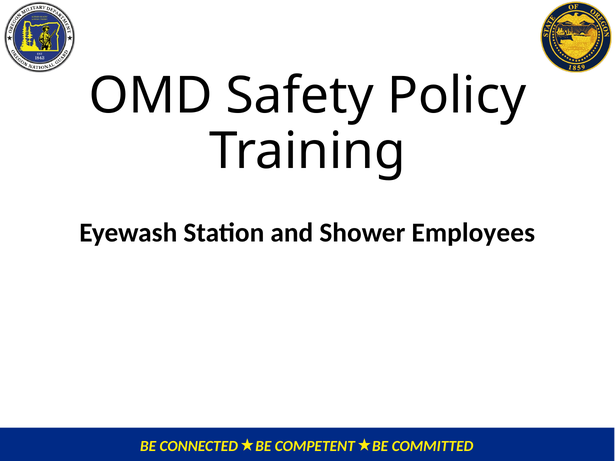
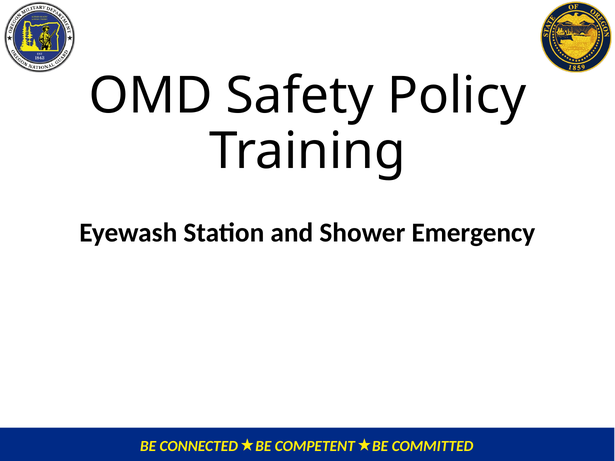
Employees: Employees -> Emergency (473, 233)
